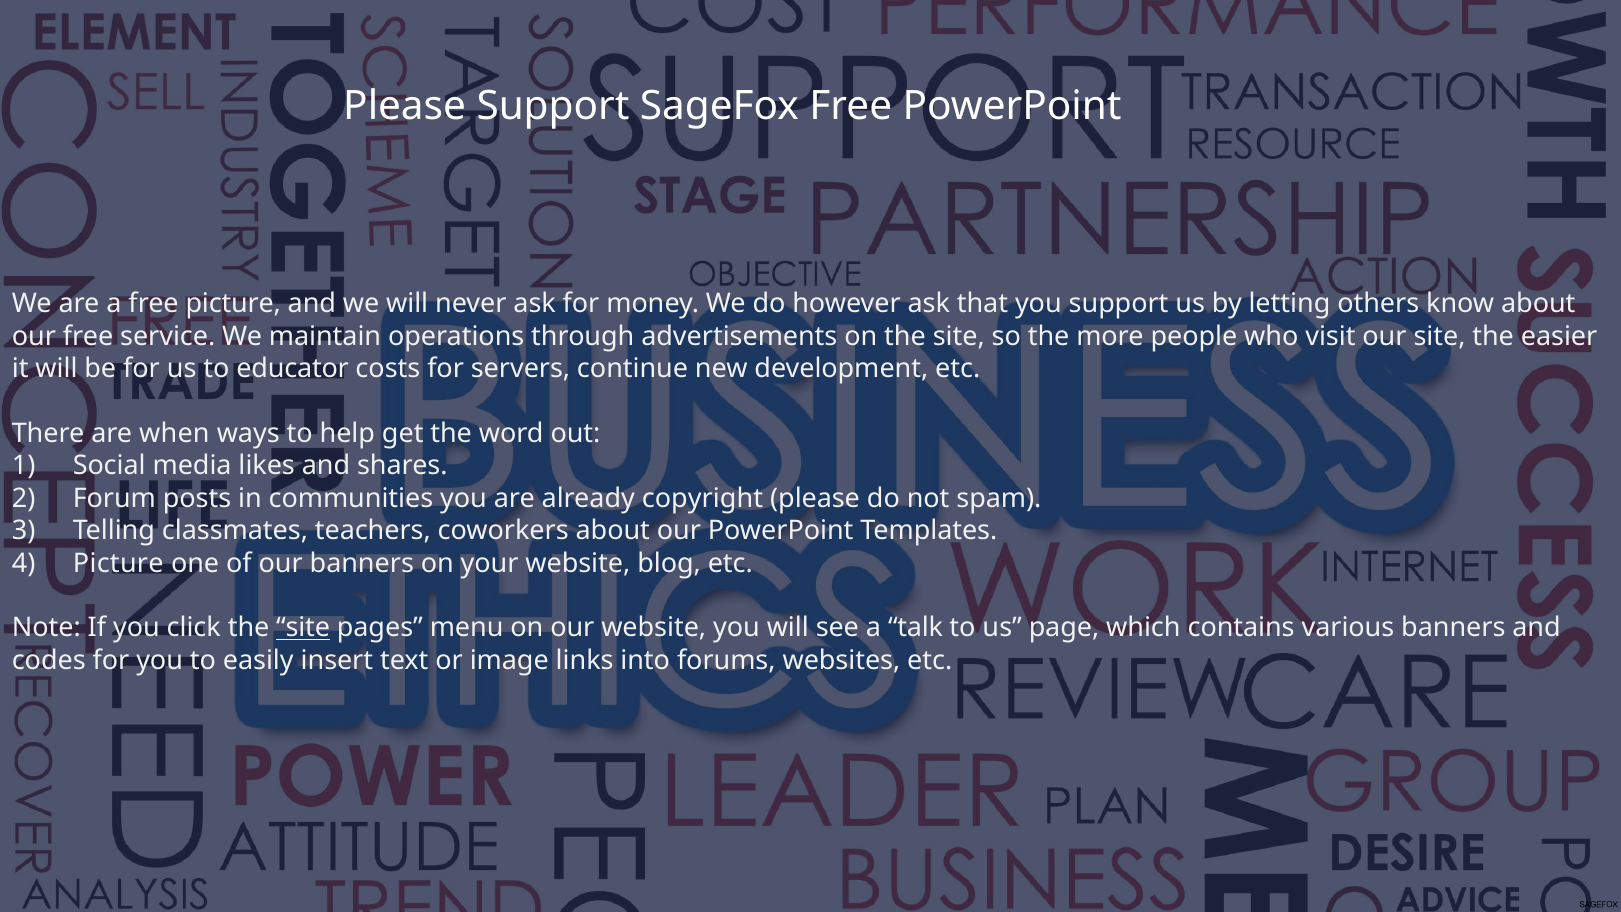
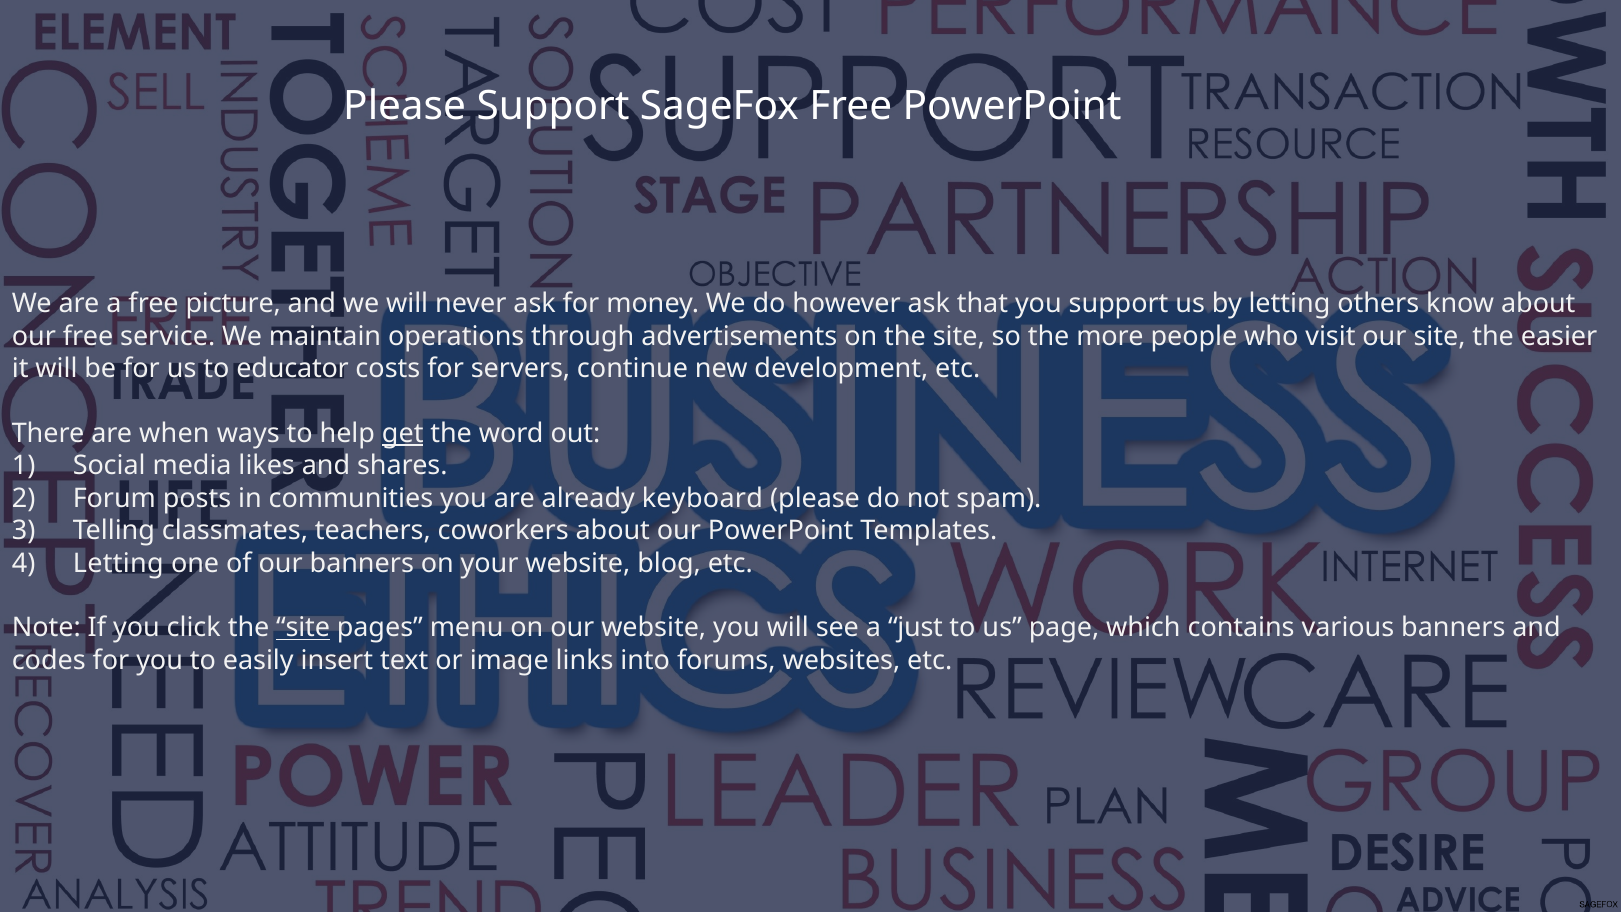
get underline: none -> present (403, 433)
copyright: copyright -> keyboard (702, 498)
Picture: Picture -> Letting (118, 563)
talk: talk -> just (915, 628)
